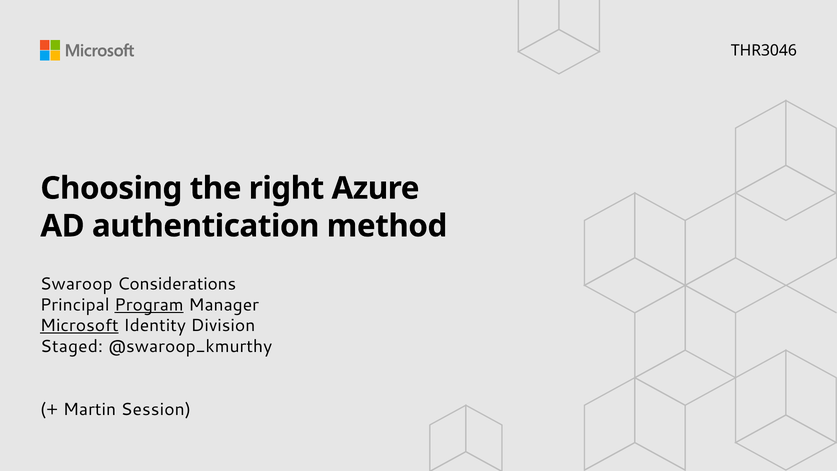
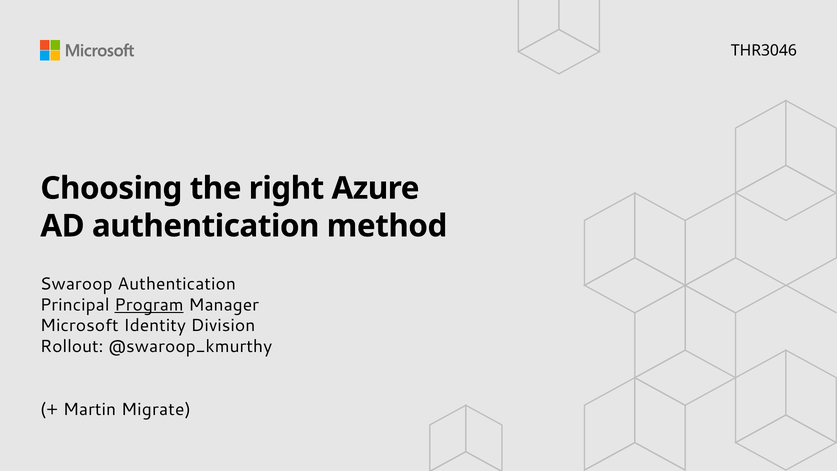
Swaroop Considerations: Considerations -> Authentication (177, 284)
Microsoft underline: present -> none (79, 326)
Staged: Staged -> Rollout (72, 347)
Session: Session -> Migrate (156, 409)
